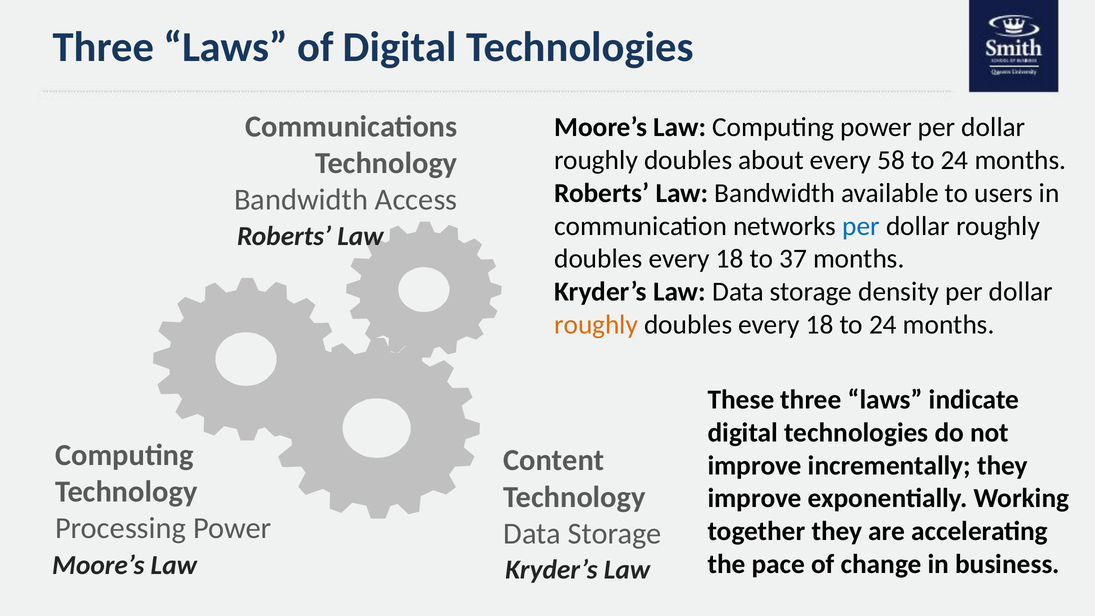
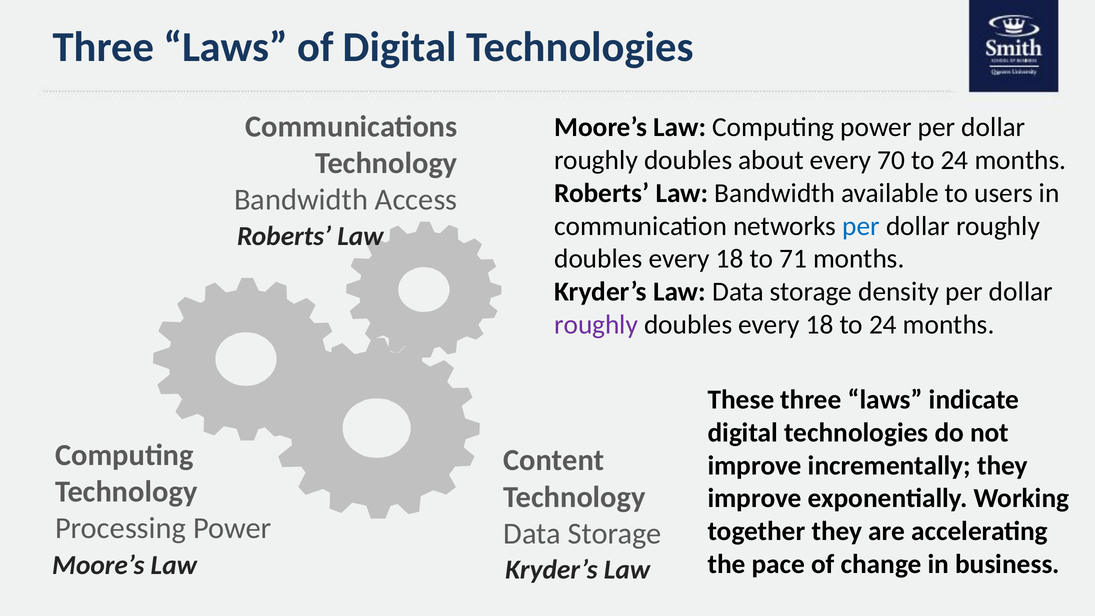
58: 58 -> 70 (891, 160)
37: 37 -> 71 (793, 259)
roughly colour: orange -> purple (596, 325)
